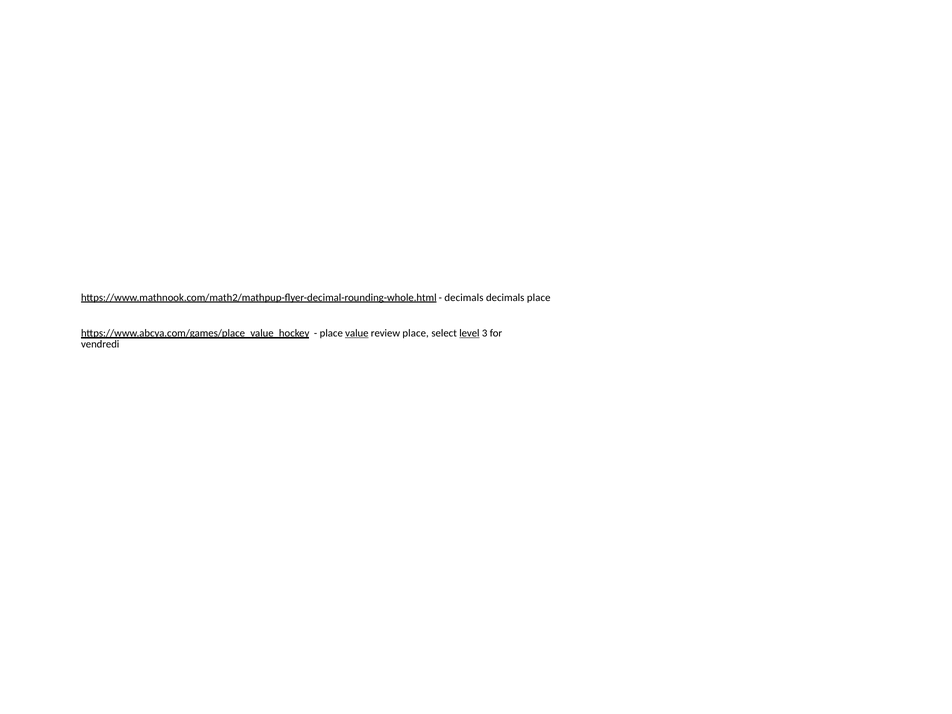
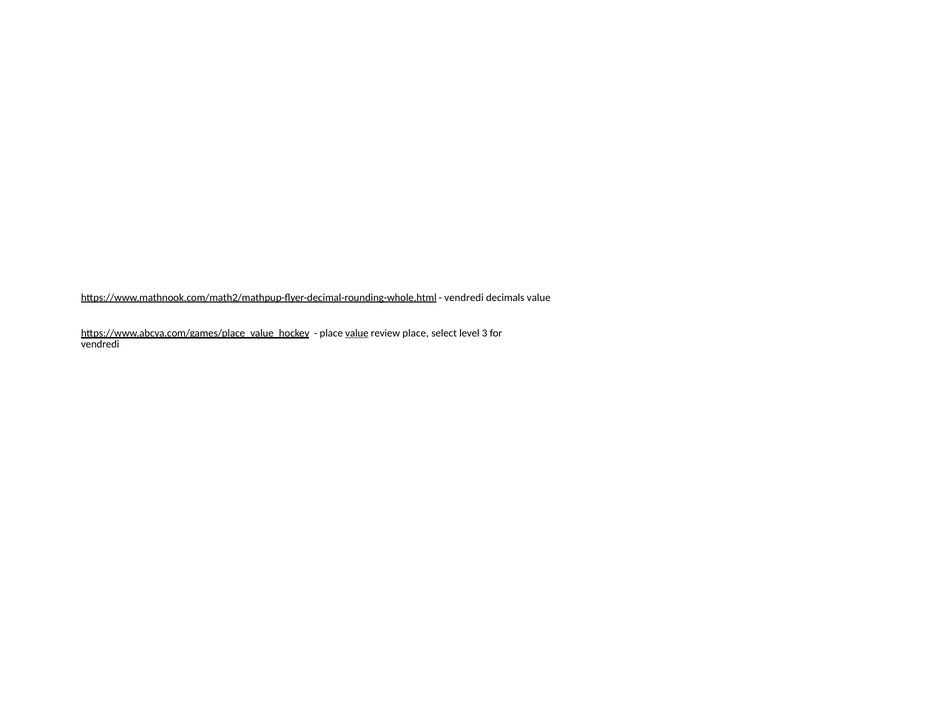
decimals: decimals -> vendredi (464, 298)
decimals place: place -> value (539, 298)
level underline: present -> none (469, 333)
